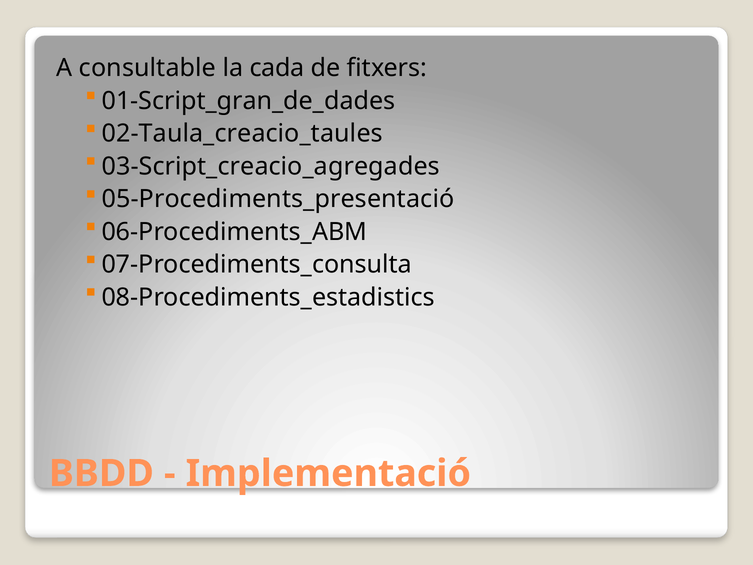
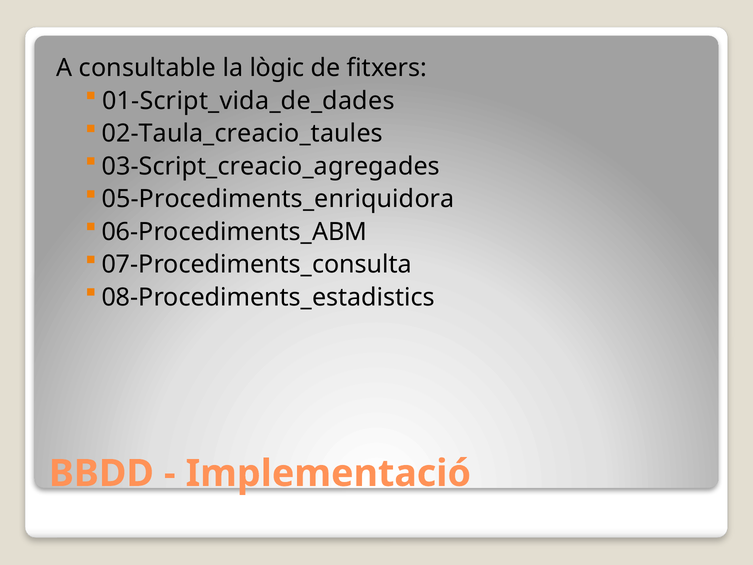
cada: cada -> lògic (277, 68)
01-Script_gran_de_dades: 01-Script_gran_de_dades -> 01-Script_vida_de_dades (248, 101)
05-Procediments_presentació: 05-Procediments_presentació -> 05-Procediments_enriquidora (278, 199)
